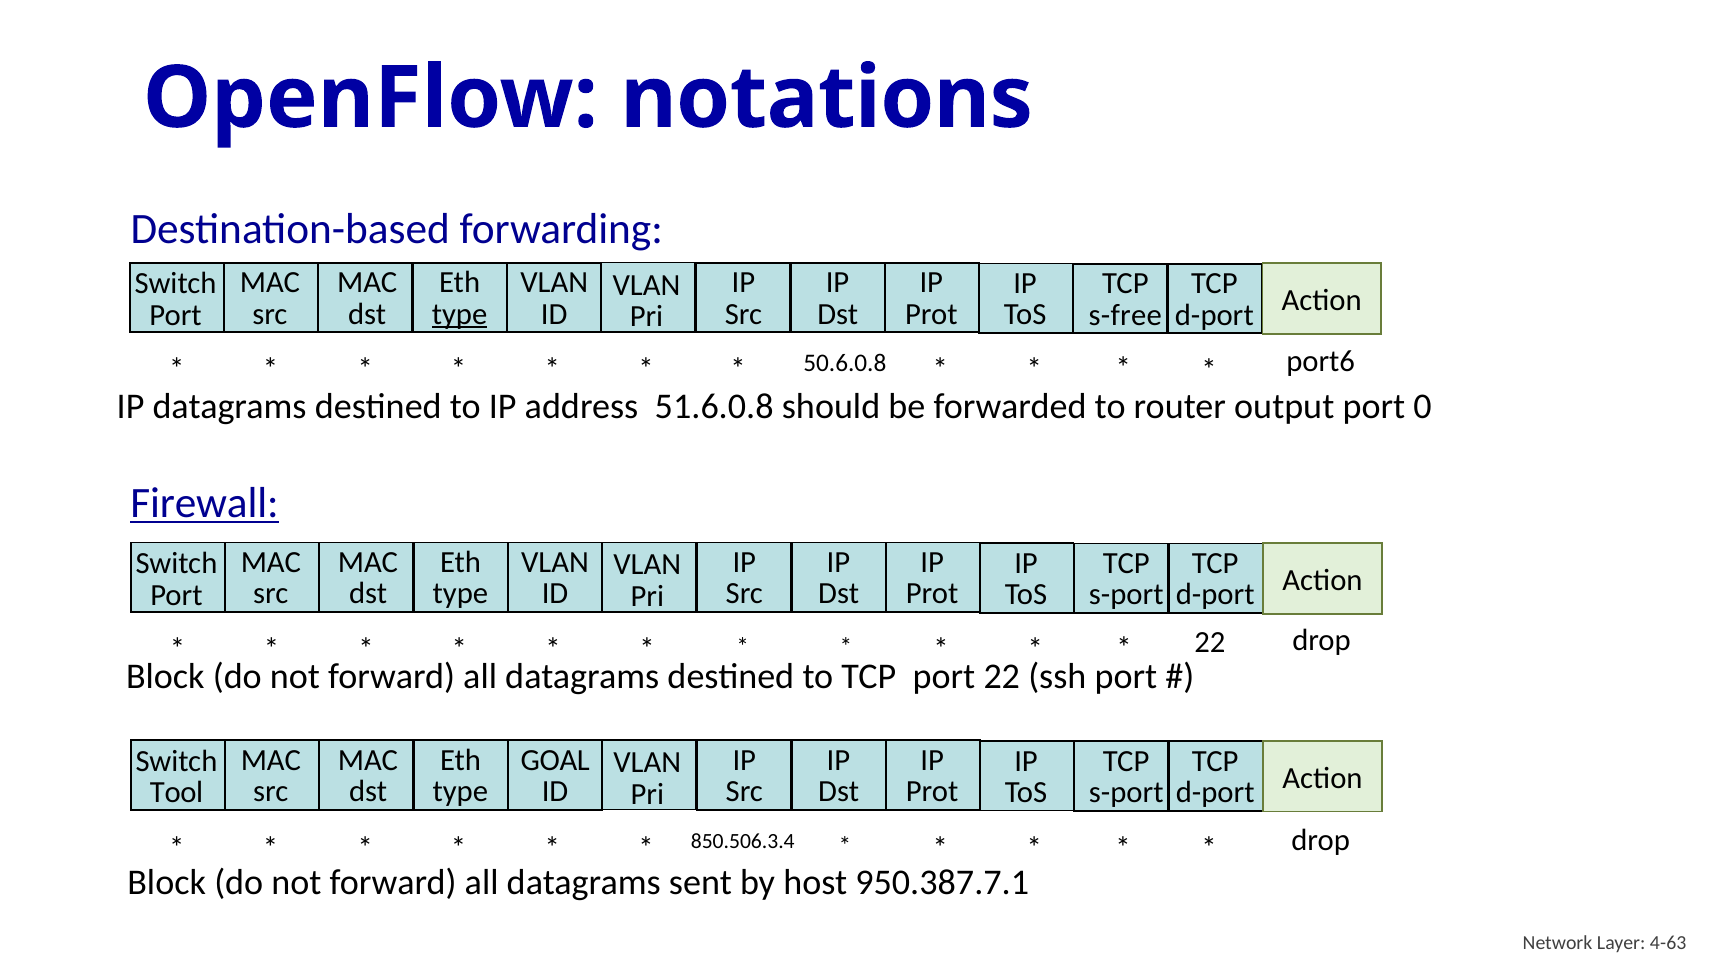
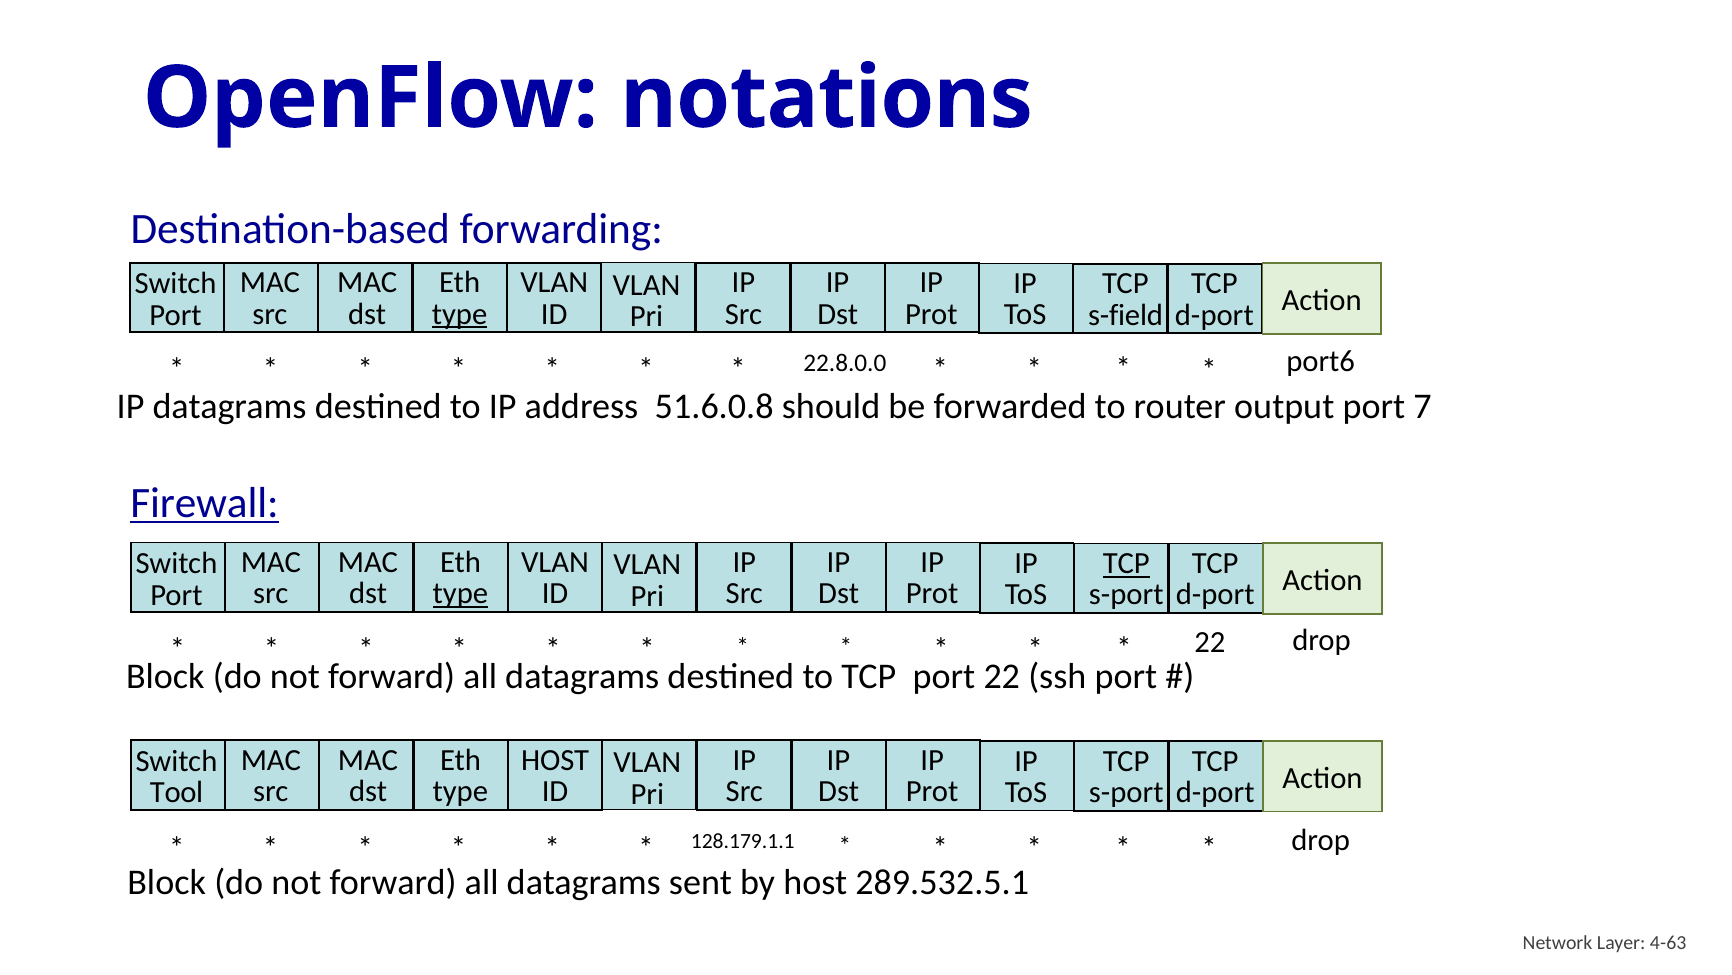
s-free: s-free -> s-field (1125, 315)
50.6.0.8: 50.6.0.8 -> 22.8.0.0 (845, 363)
0: 0 -> 7 (1423, 407)
TCP underline: none -> present (1126, 563)
type underline: none -> present (460, 593)
GOAL: GOAL -> HOST (555, 760)
850.506.3.4: 850.506.3.4 -> 128.179.1.1 (743, 841)
950.387.7.1: 950.387.7.1 -> 289.532.5.1 (942, 882)
